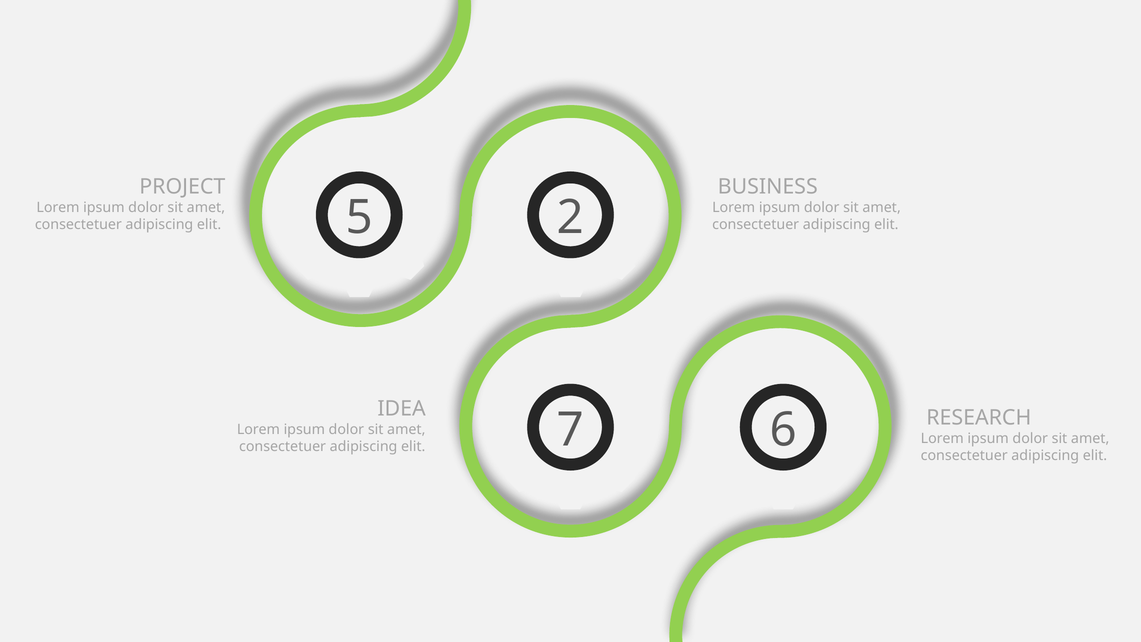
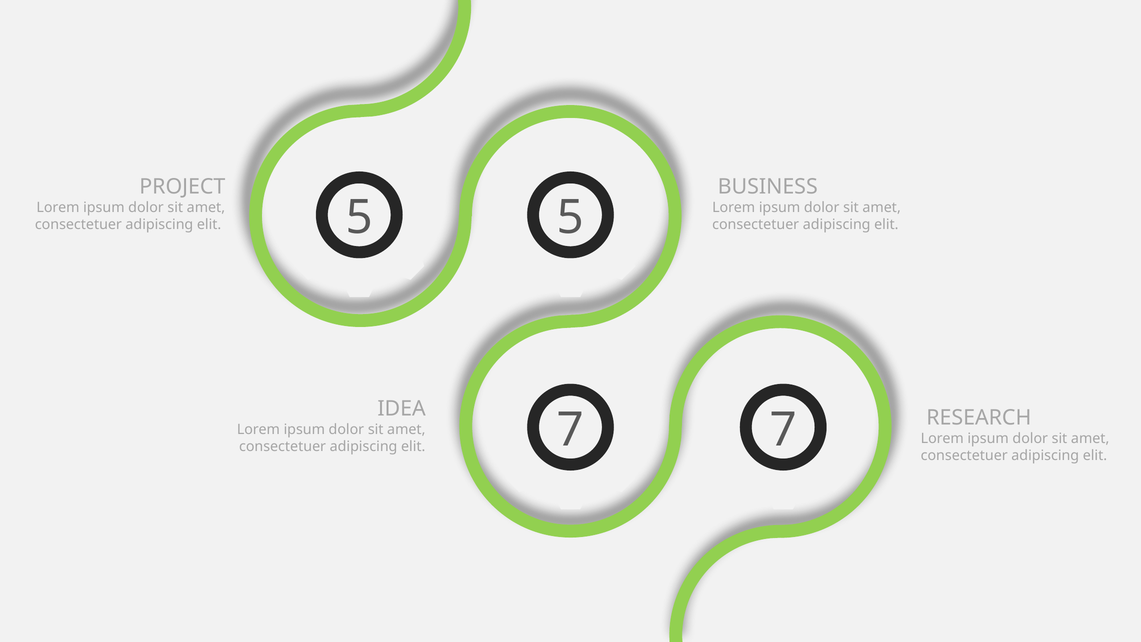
5 2: 2 -> 5 (571, 218)
7 6: 6 -> 7 (783, 430)
